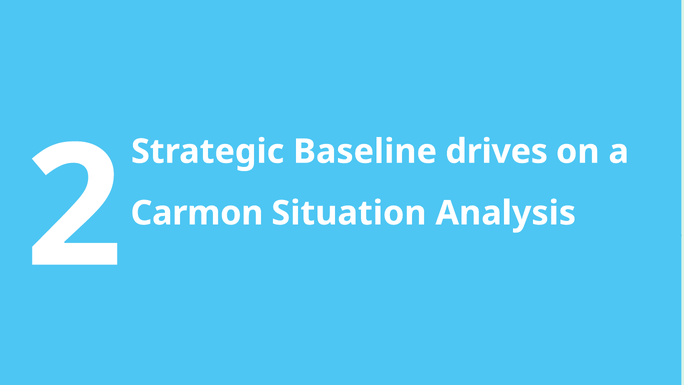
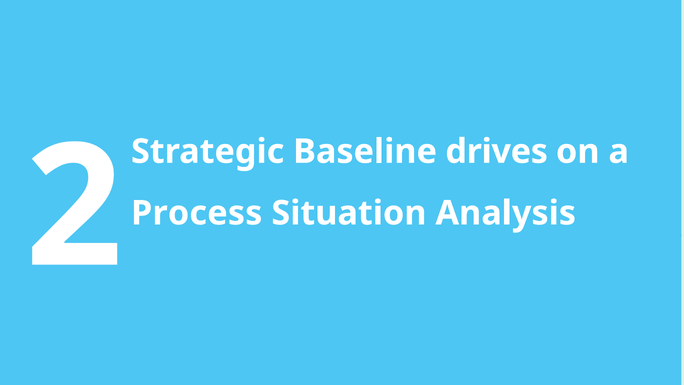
Carmon: Carmon -> Process (197, 213)
